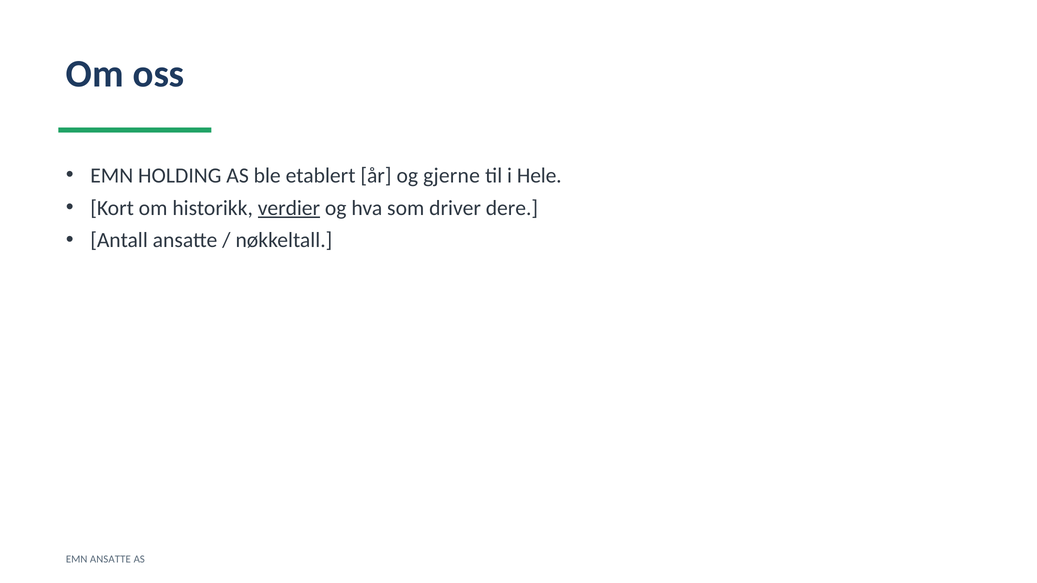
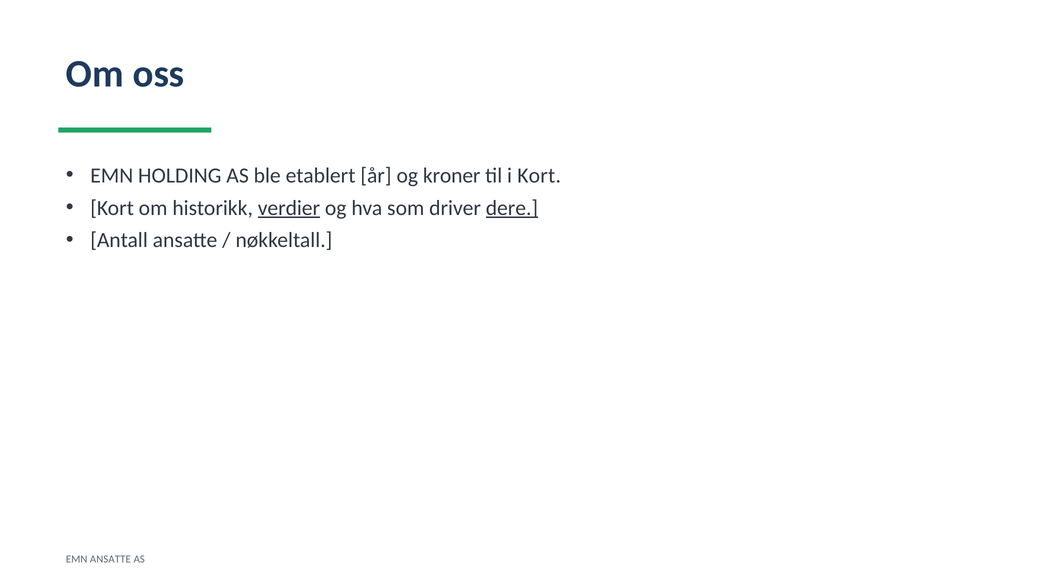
gjerne: gjerne -> kroner (452, 176)
i Hele: Hele -> Kort (539, 176)
dere underline: none -> present (512, 208)
